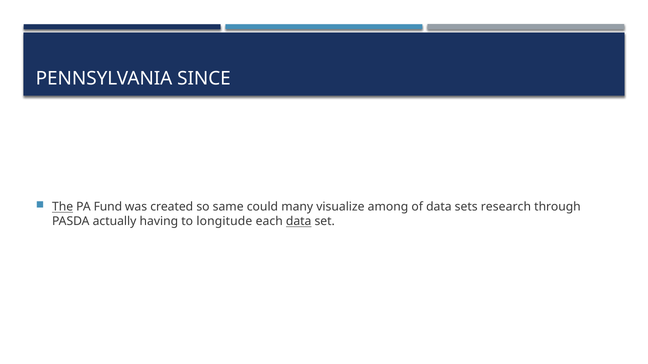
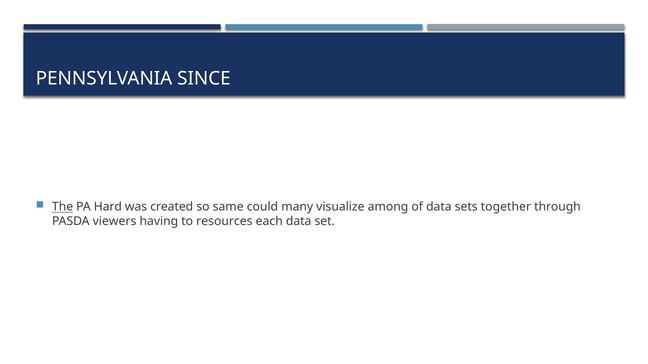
Fund: Fund -> Hard (108, 207)
research: research -> together (506, 207)
actually: actually -> viewers (115, 222)
longitude: longitude -> resources (224, 222)
data underline: present -> none (299, 222)
